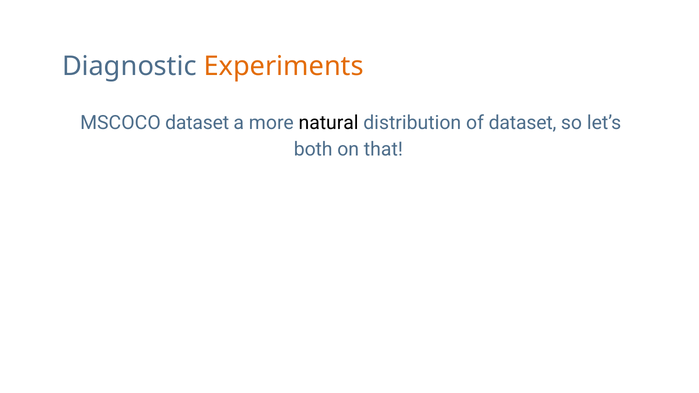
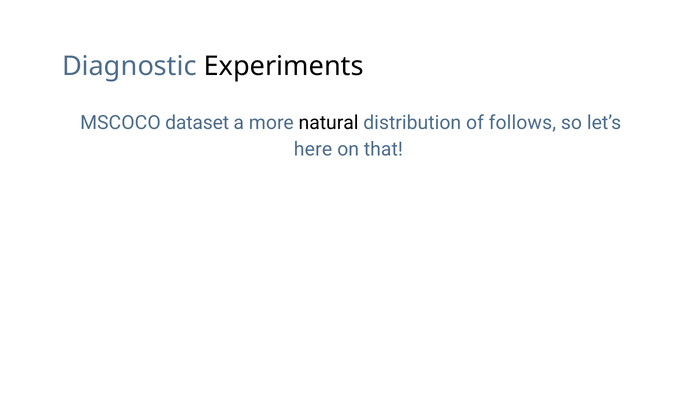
Experiments colour: orange -> black (284, 66)
of dataset: dataset -> follows (522, 123)
both: both -> here (313, 150)
